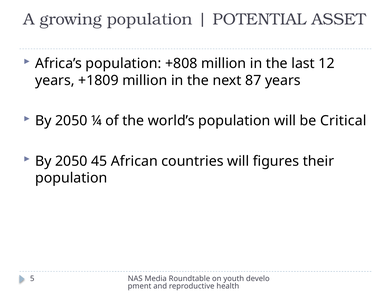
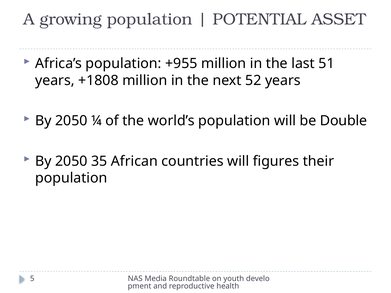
+808: +808 -> +955 (181, 64)
12: 12 -> 51 (327, 64)
+1809: +1809 -> +1808 (98, 80)
87: 87 -> 52 (253, 80)
Critical: Critical -> Double (343, 121)
45: 45 -> 35 (99, 161)
